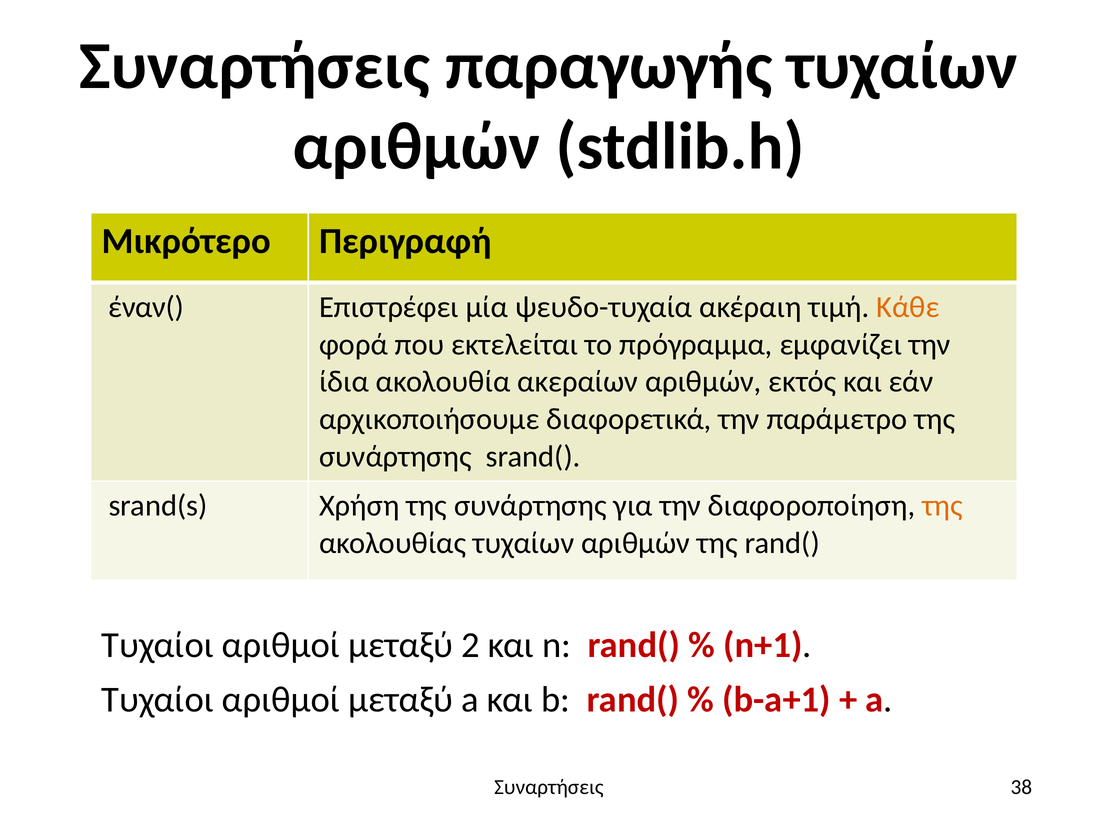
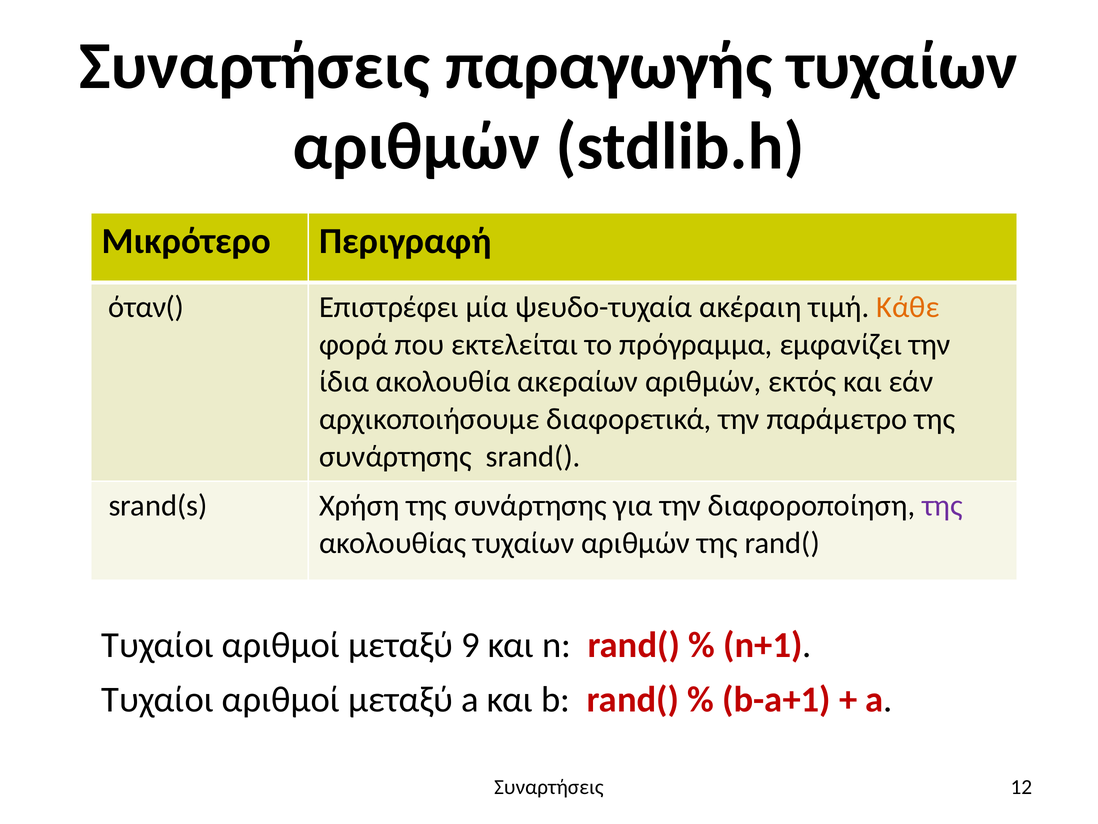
έναν(: έναν( -> όταν( (146, 307)
της colour: orange -> purple (942, 505)
2: 2 -> 9 (470, 645)
38: 38 -> 12 (1021, 786)
